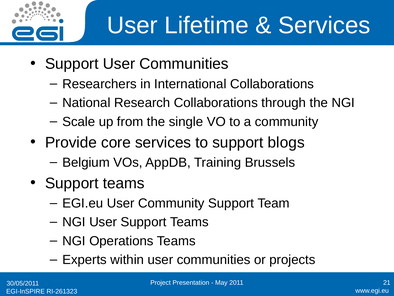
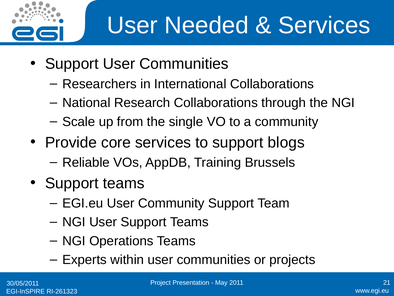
Lifetime: Lifetime -> Needed (207, 25)
Belgium: Belgium -> Reliable (86, 162)
